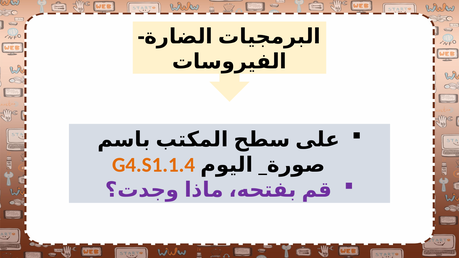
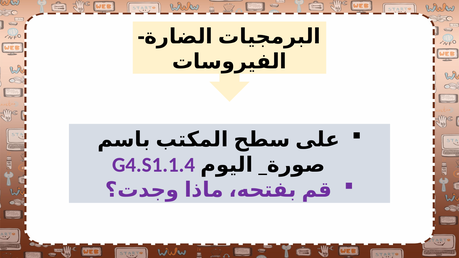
G4.S1.1.4 colour: orange -> purple (154, 165)
